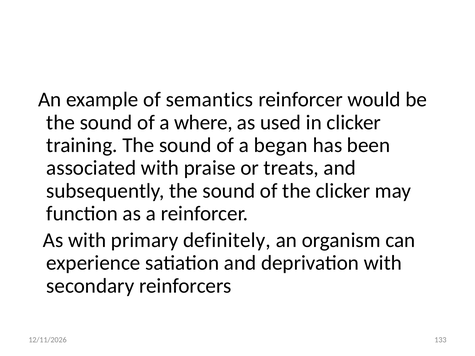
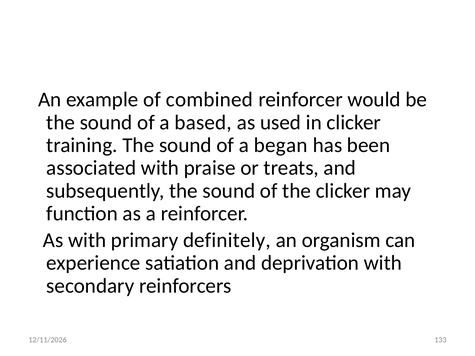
semantics: semantics -> combined (209, 100)
where: where -> based (203, 122)
